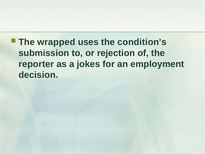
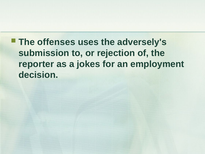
wrapped: wrapped -> offenses (56, 42)
condition's: condition's -> adversely's (142, 42)
